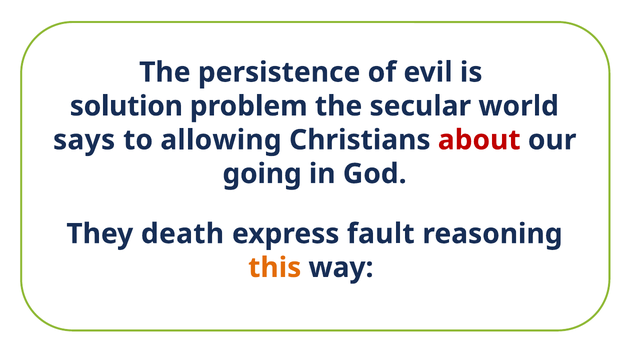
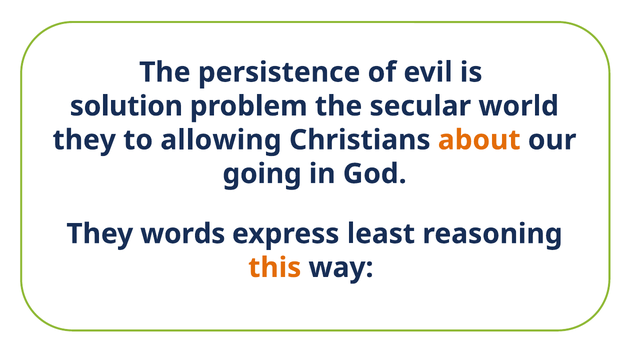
says: says -> they (84, 140)
about colour: red -> orange (479, 140)
death: death -> words (183, 234)
fault: fault -> least (381, 234)
